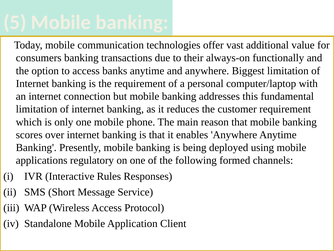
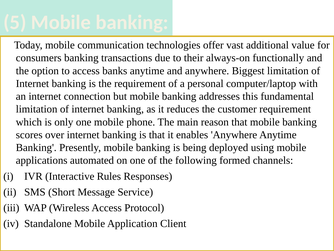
regulatory: regulatory -> automated (92, 160)
